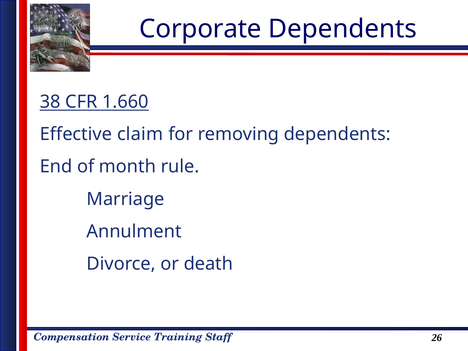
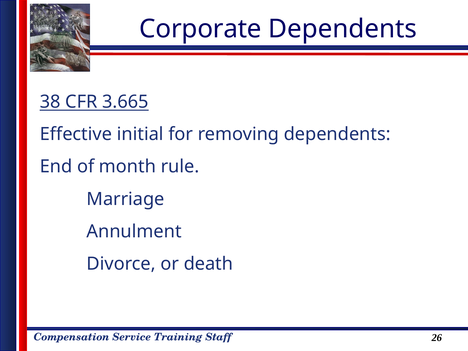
1.660: 1.660 -> 3.665 (125, 102)
claim: claim -> initial (140, 134)
